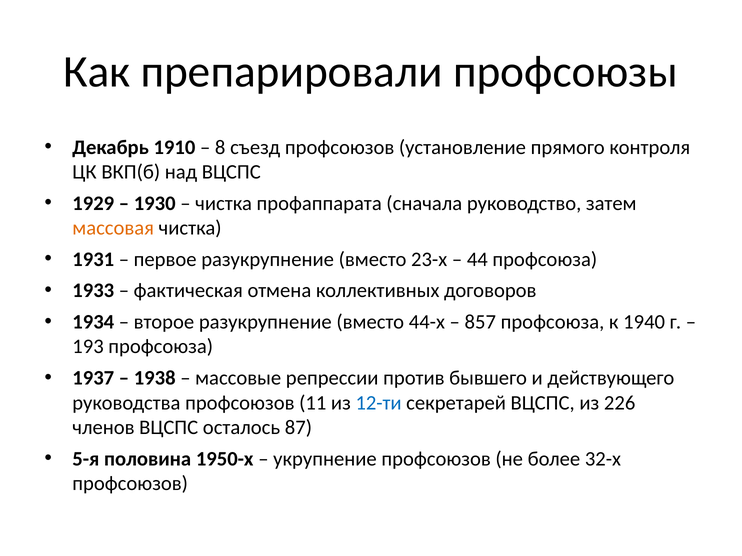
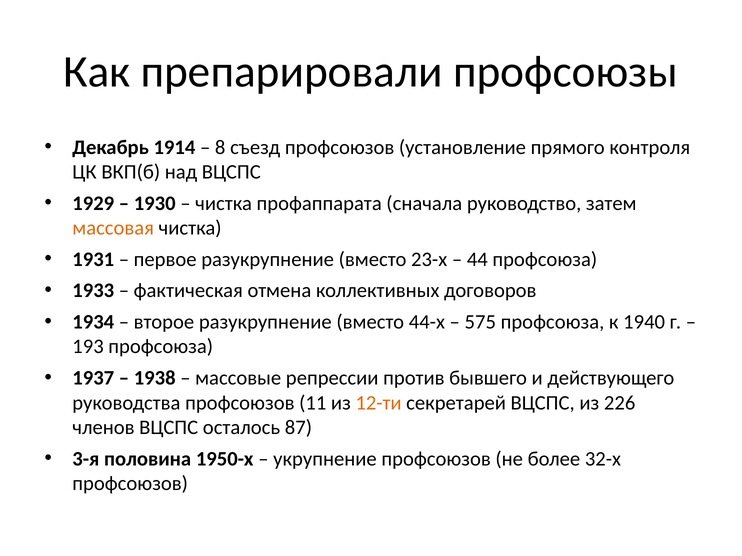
1910: 1910 -> 1914 (174, 147)
857: 857 -> 575 (480, 322)
12-ти colour: blue -> orange (379, 403)
5-я: 5-я -> 3-я (86, 459)
